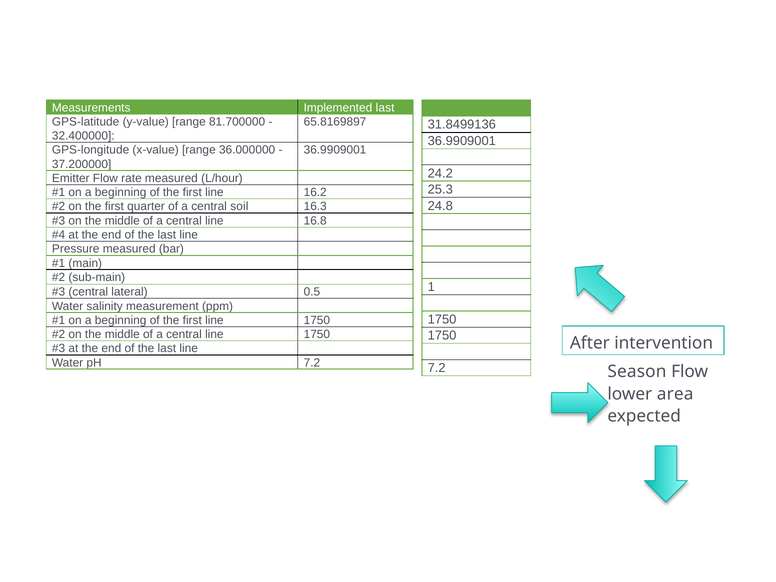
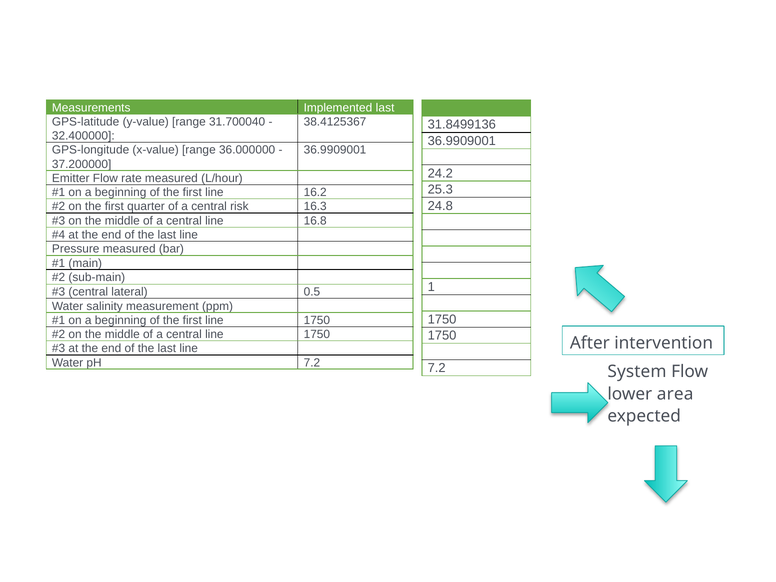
81.700000: 81.700000 -> 31.700040 (237, 122)
65.8169897: 65.8169897 -> 38.4125367 (335, 122)
soil: soil -> risk (239, 207)
Season: Season -> System (637, 372)
